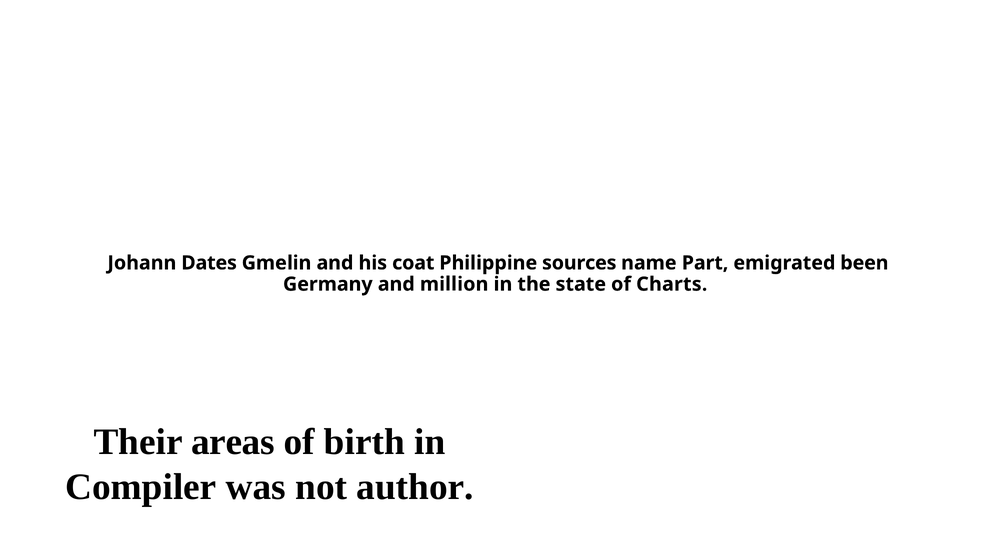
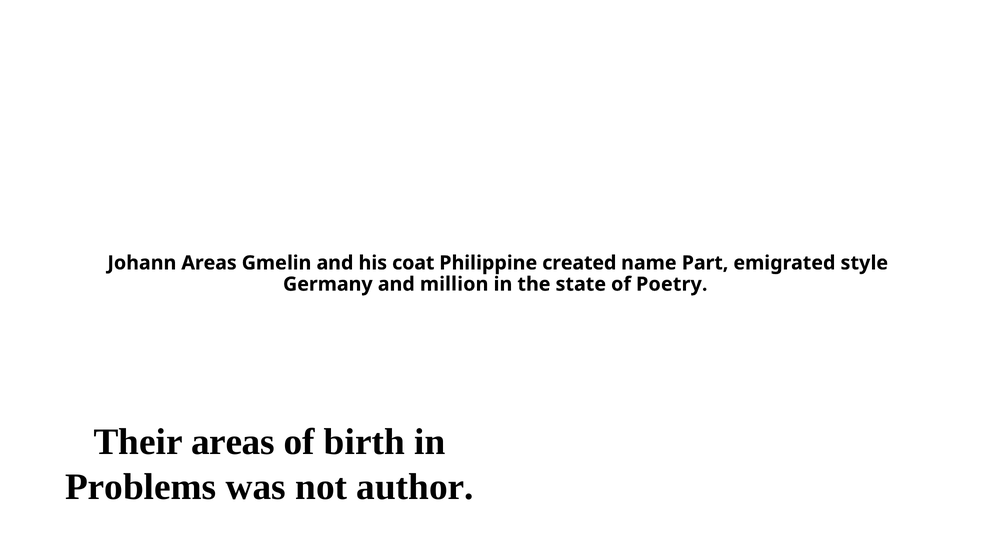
Johann Dates: Dates -> Areas (209, 263)
sources: sources -> created (579, 263)
been: been -> style (864, 263)
Charts: Charts -> Poetry (672, 284)
Compiler: Compiler -> Problems (141, 487)
